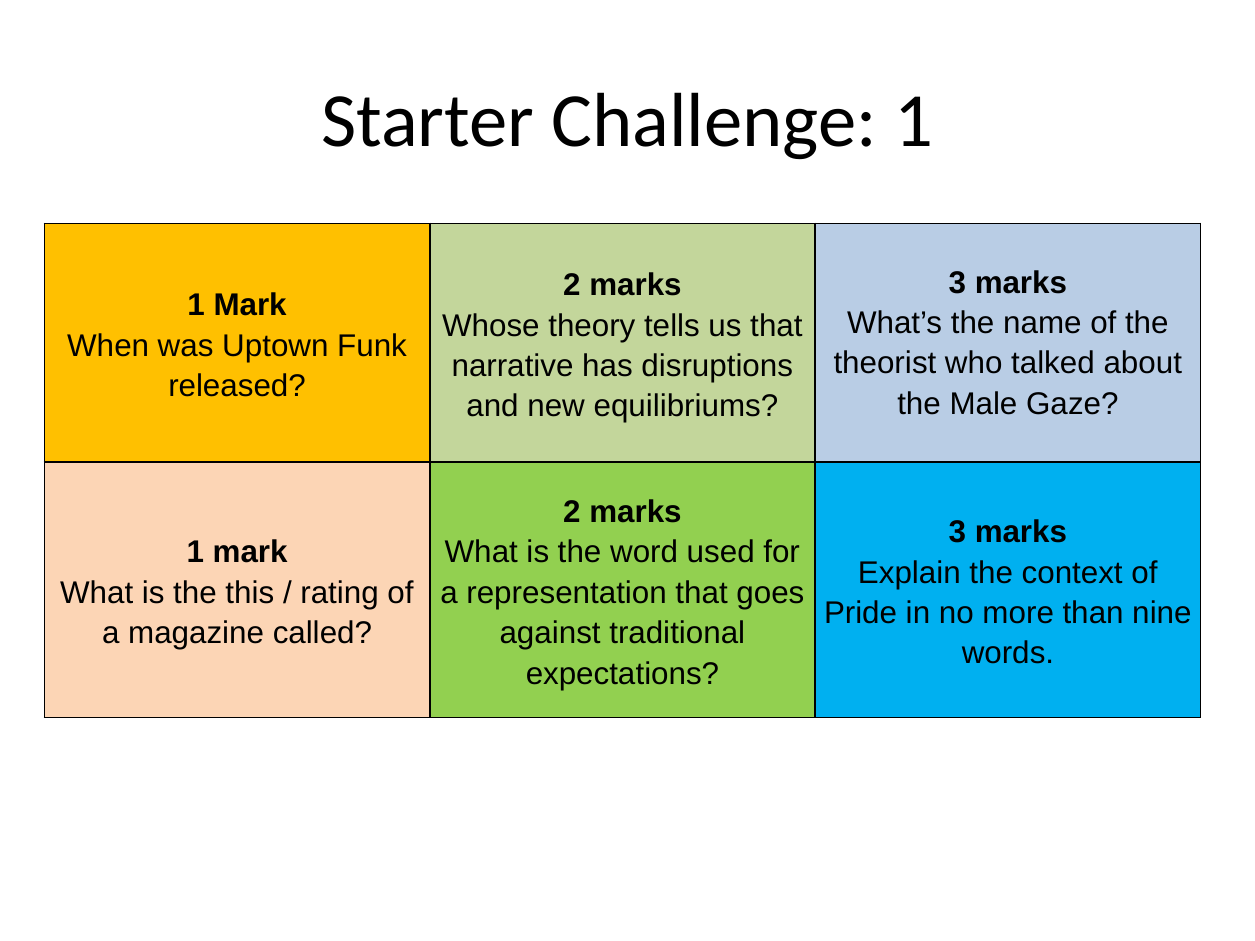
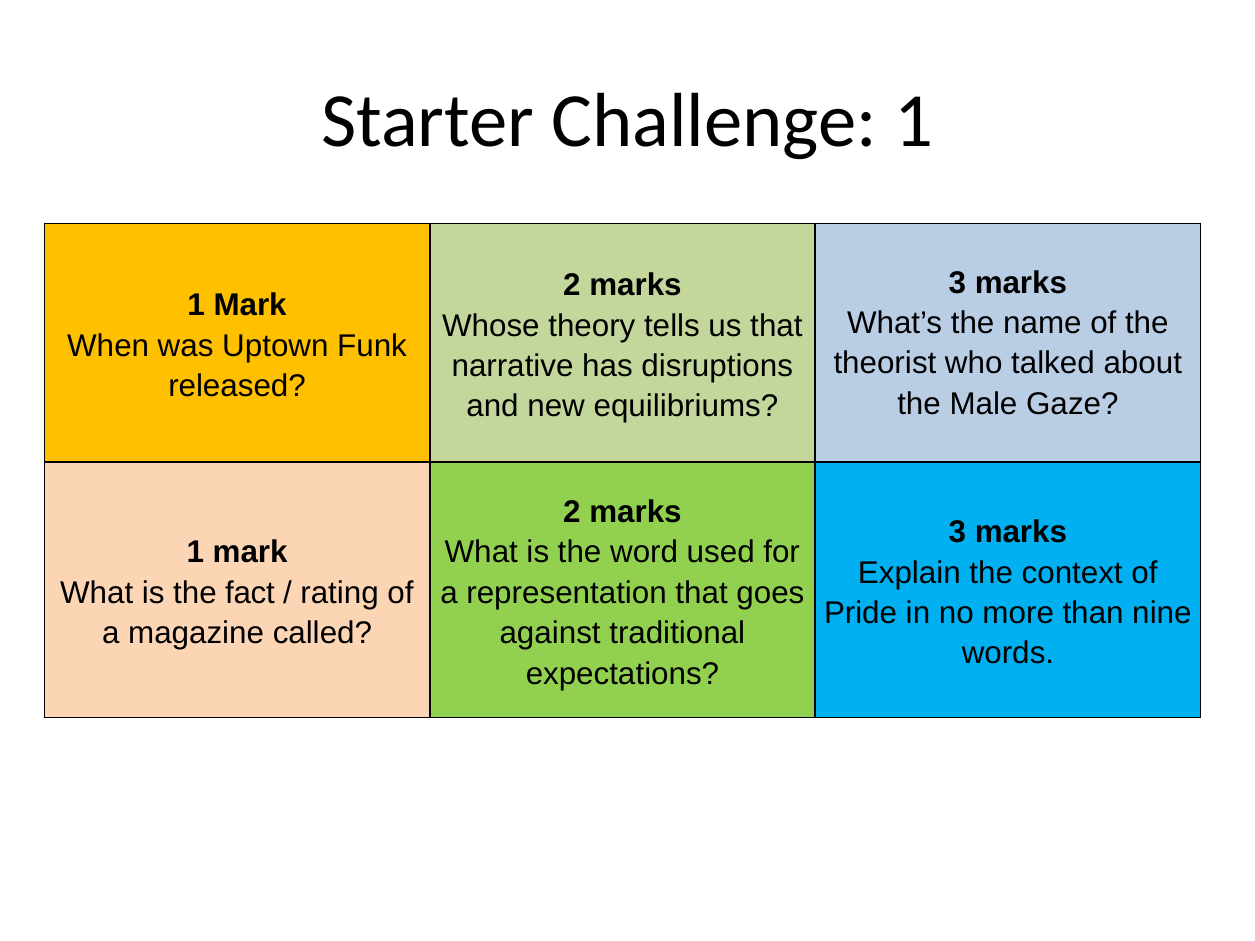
this: this -> fact (250, 593)
